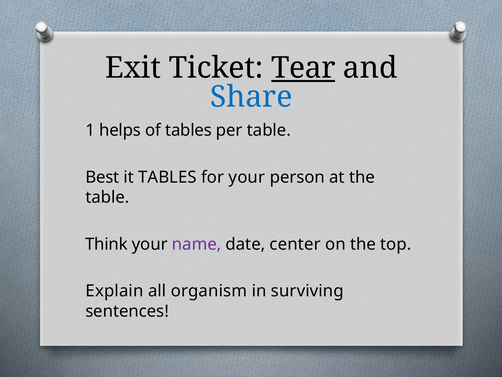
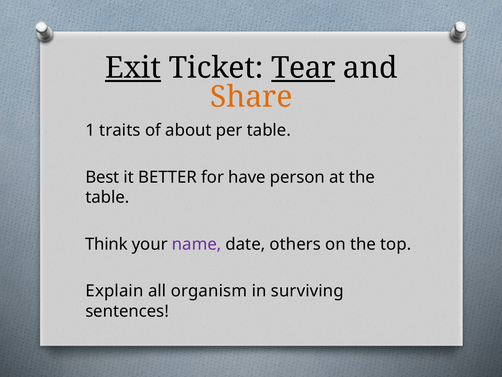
Exit underline: none -> present (133, 68)
Share colour: blue -> orange (251, 97)
helps: helps -> traits (120, 130)
of tables: tables -> about (188, 130)
it TABLES: TABLES -> BETTER (167, 177)
for your: your -> have (247, 177)
center: center -> others (295, 244)
